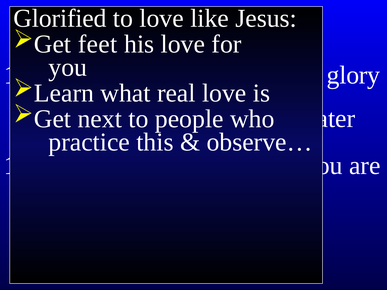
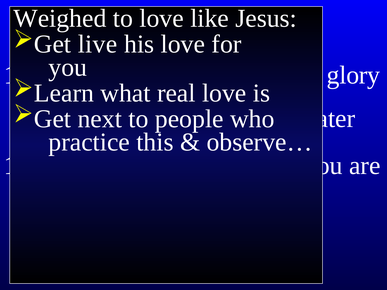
Glorified: Glorified -> Weighed (60, 18)
feet: feet -> live (97, 44)
